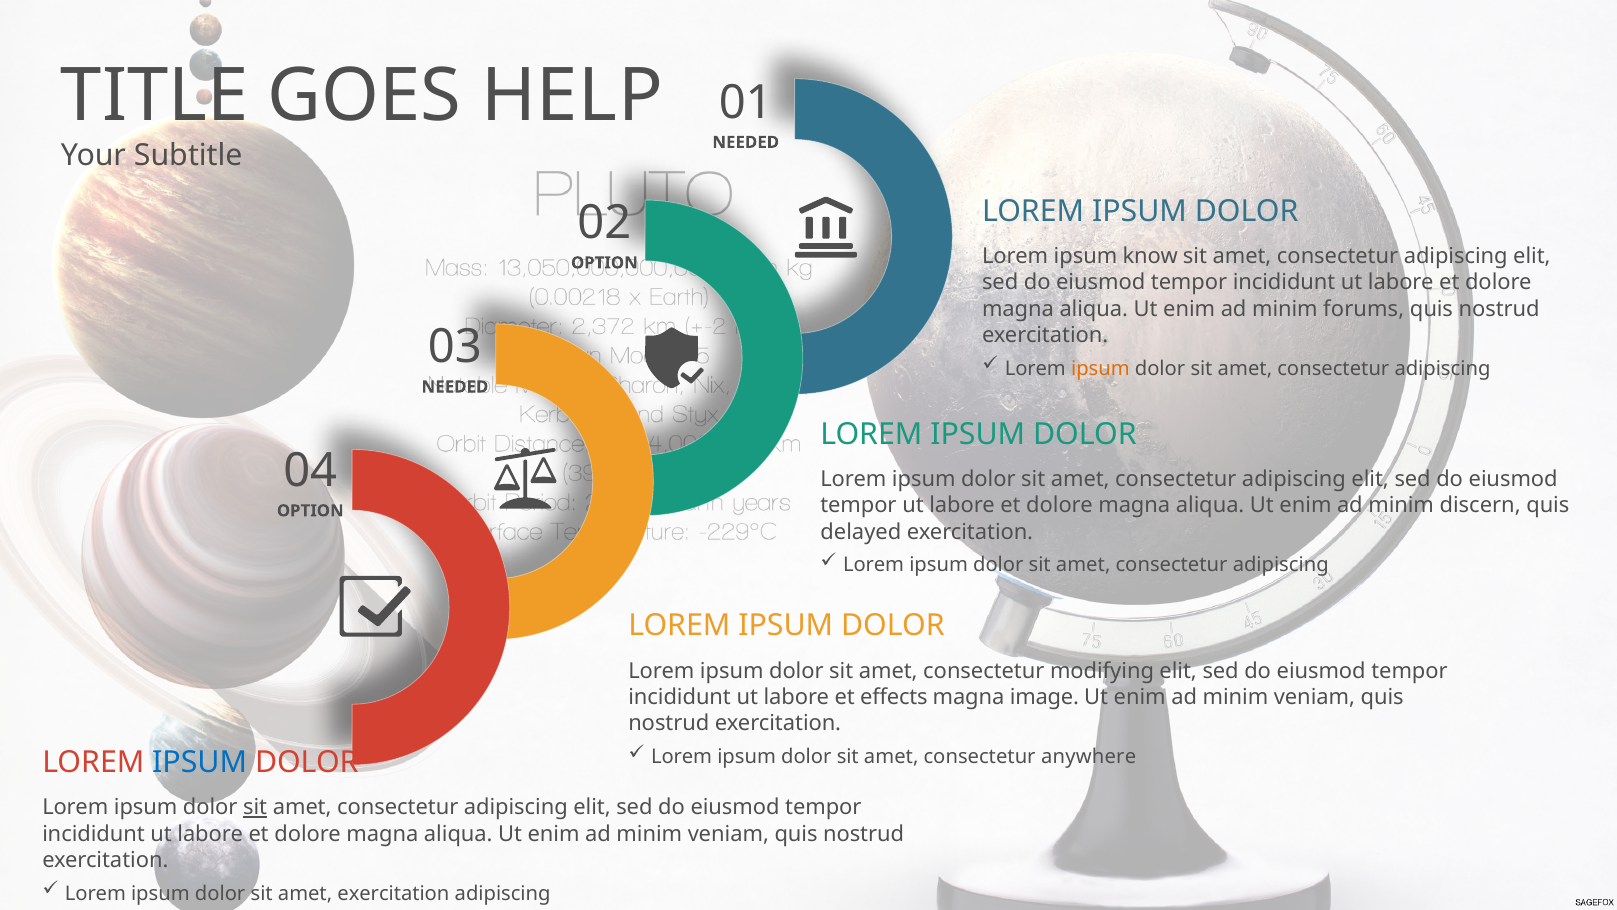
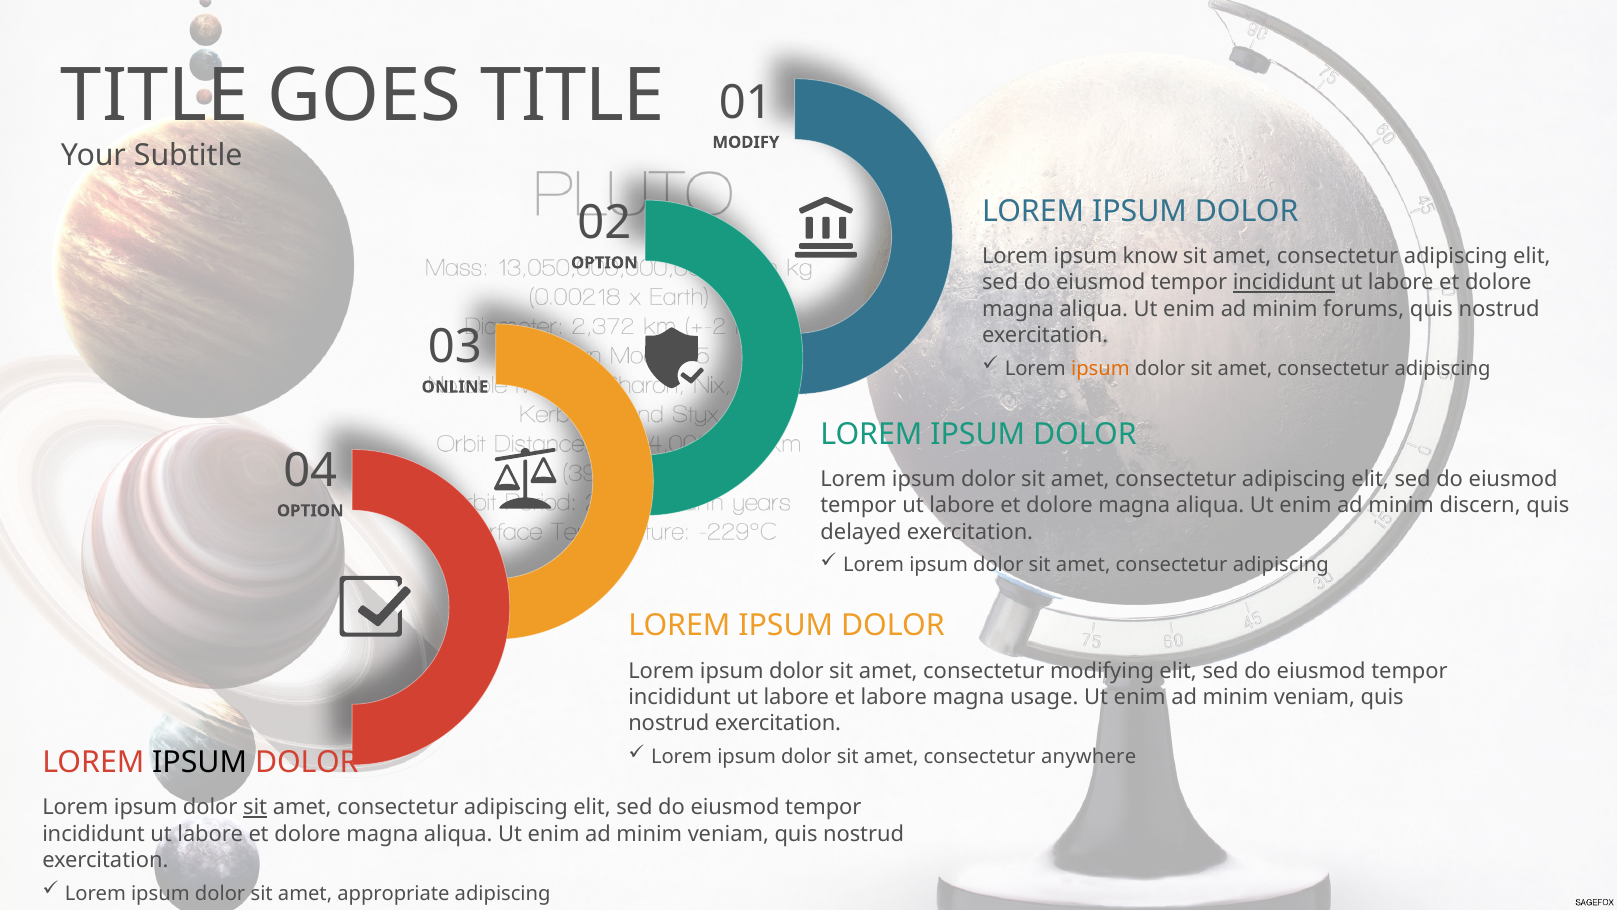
GOES HELP: HELP -> TITLE (573, 96)
NEEDED: NEEDED -> MODIFY (746, 142)
incididunt underline: none -> present (1284, 282)
NEEDED: NEEDED -> ONLINE (455, 387)
et effects: effects -> labore (894, 697)
image: image -> usage (1044, 697)
IPSUM colour: blue -> black (200, 762)
amet exercitation: exercitation -> appropriate (393, 893)
